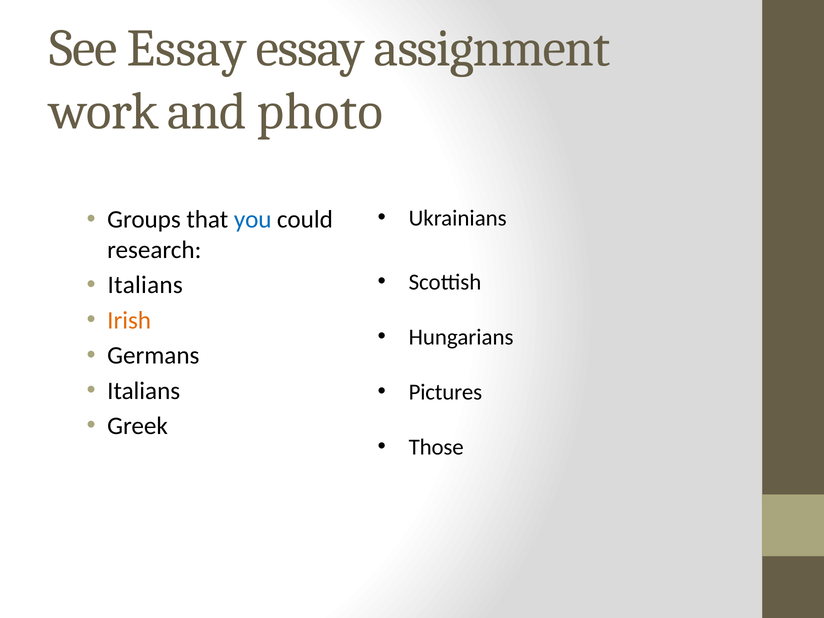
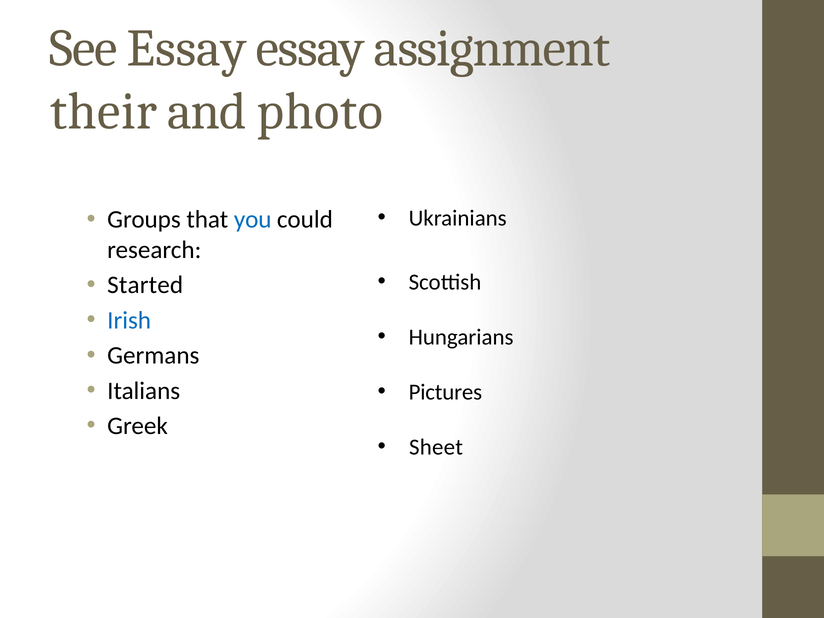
work: work -> their (104, 112)
Italians: Italians -> Started (145, 285)
Irish colour: orange -> blue (129, 320)
Those: Those -> Sheet (436, 447)
